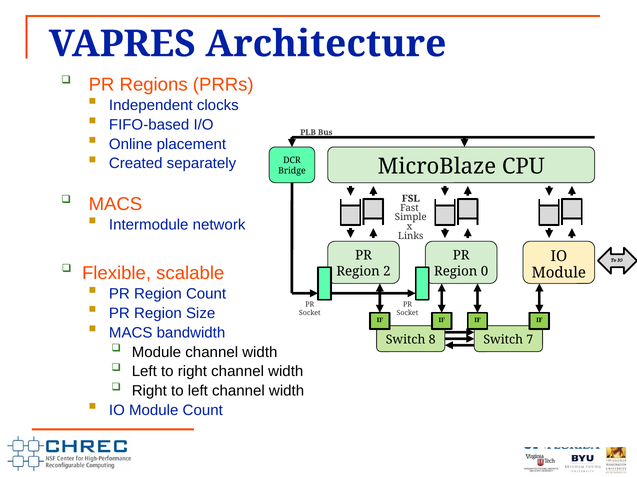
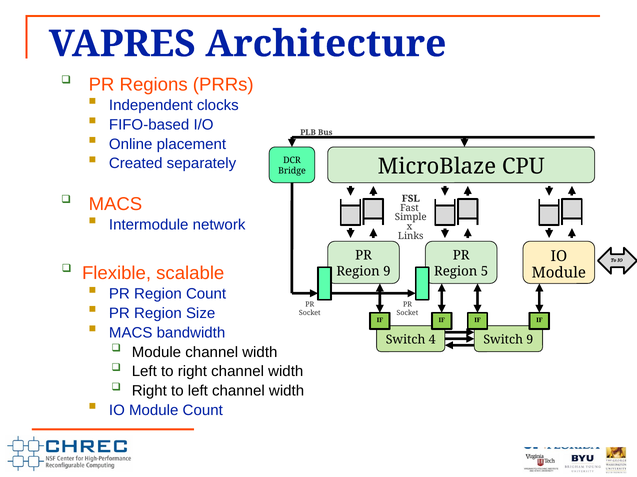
2: 2 -> 9 (387, 272)
0: 0 -> 5 (485, 272)
8: 8 -> 4 (432, 340)
Switch 7: 7 -> 9 (530, 340)
